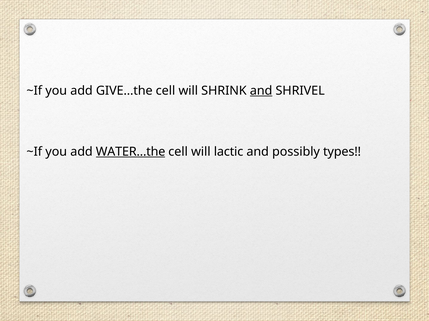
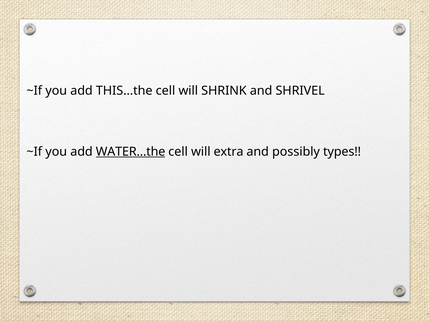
GIVE…the: GIVE…the -> THIS…the (124, 91)
and underline: present -> none (261, 91)
lactic: lactic -> extra (229, 152)
